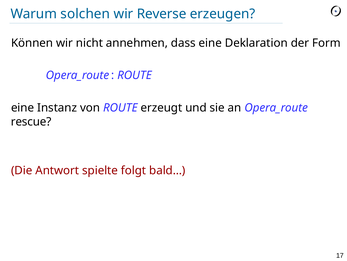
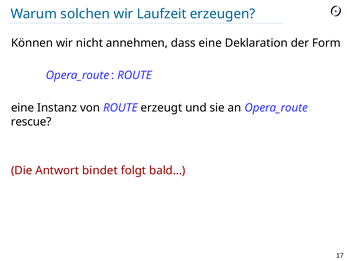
Reverse: Reverse -> Laufzeit (162, 14)
spielte: spielte -> bindet (100, 170)
